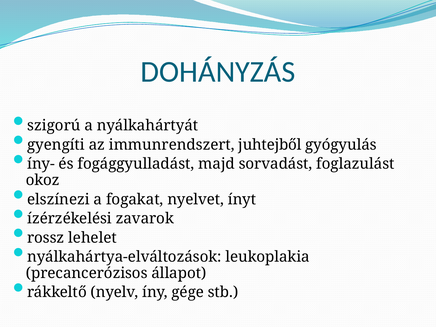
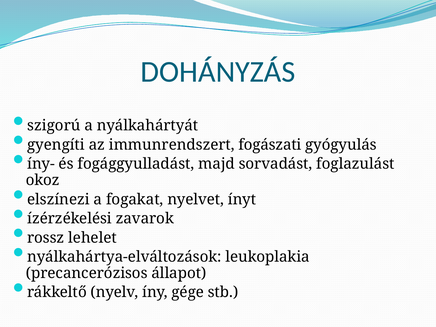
juhtejből: juhtejből -> fogászati (270, 145)
